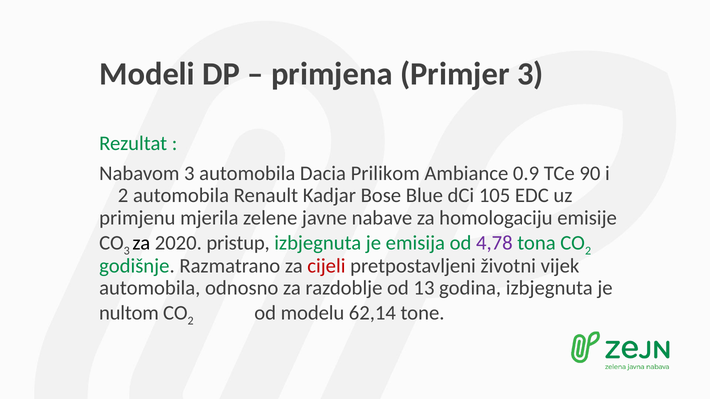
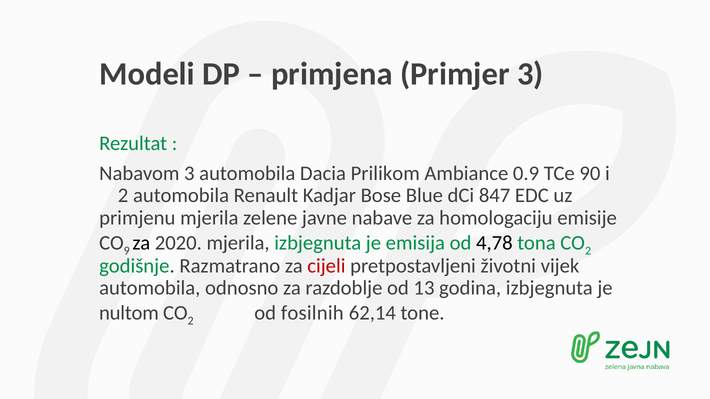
105: 105 -> 847 (495, 196)
3: 3 -> 9 (127, 251)
2020 pristup: pristup -> mjerila (238, 243)
4,78 colour: purple -> black (494, 243)
modelu: modelu -> fosilnih (312, 313)
